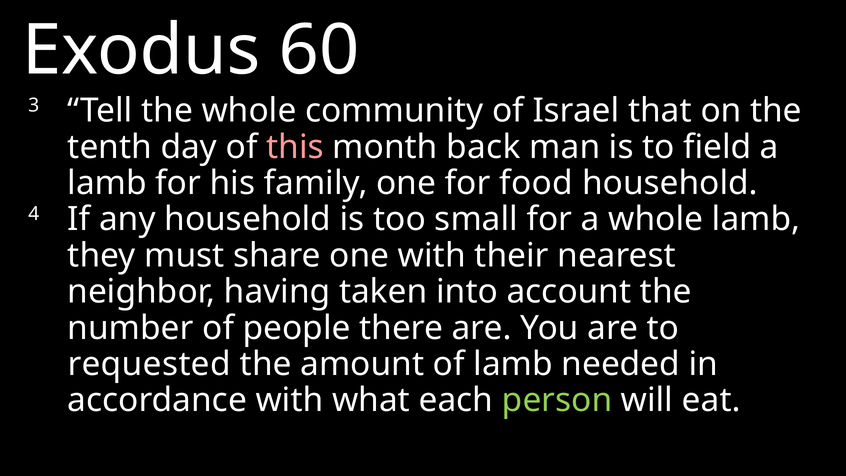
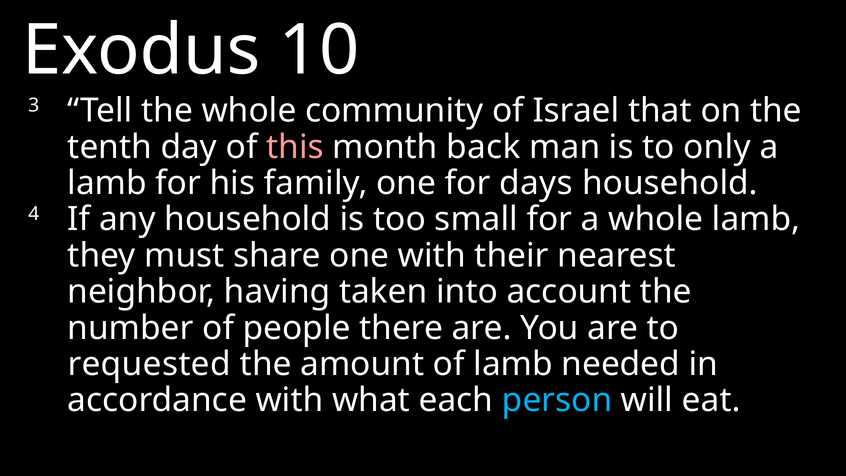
60: 60 -> 10 (319, 50)
field: field -> only (717, 147)
food: food -> days (536, 183)
person colour: light green -> light blue (557, 400)
